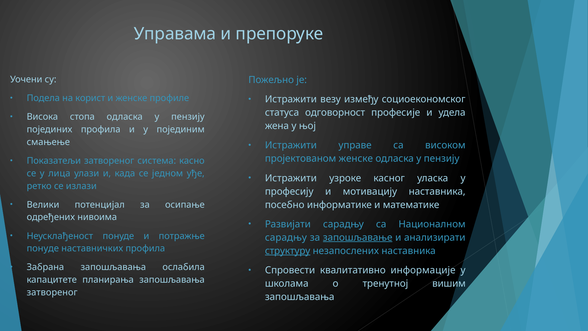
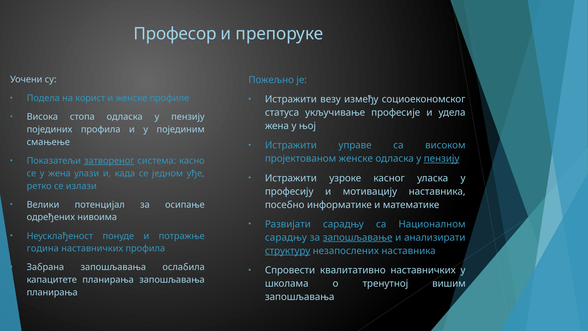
Управама: Управама -> Професор (175, 34)
одговорност: одговорност -> укључивање (335, 113)
пензију underline: none -> present (442, 159)
затвореног underline: none -> present (109, 161)
у лица: лица -> жена (59, 173)
понуде: понуде -> година (43, 248)
квалитативно информације: информације -> наставничких (423, 270)
затвореног: затвореног -> планирања (52, 292)
